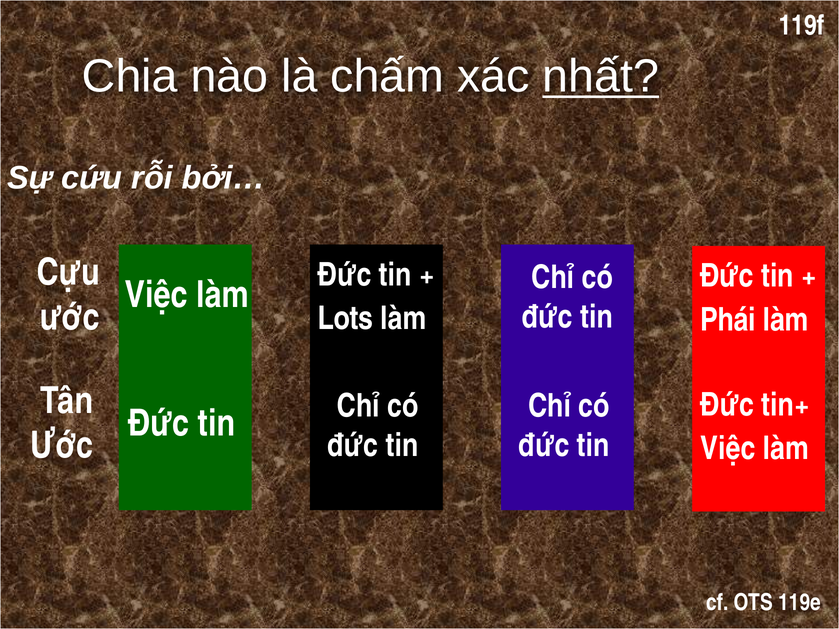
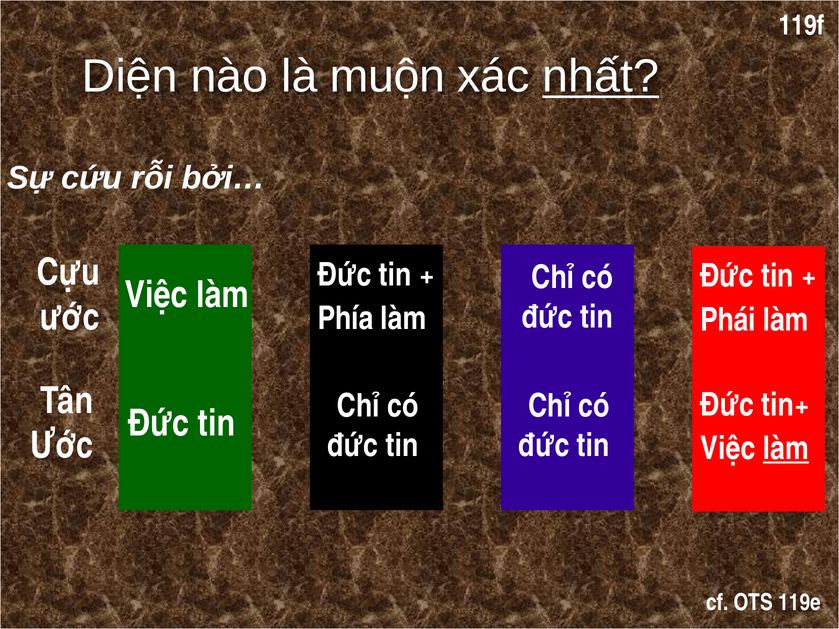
Chia: Chia -> Diện (130, 77)
chấm: chấm -> muộn (387, 77)
Lots: Lots -> Phía (346, 319)
làm underline: none -> present (786, 449)
